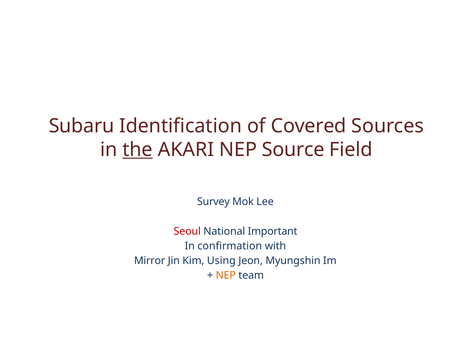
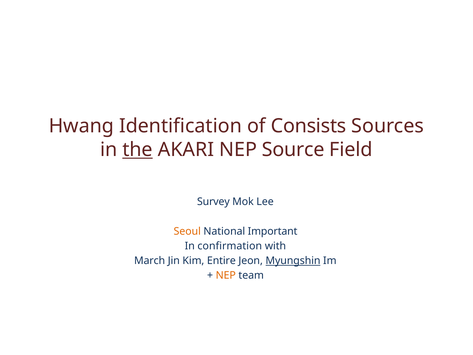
Subaru: Subaru -> Hwang (81, 126)
Covered: Covered -> Consists (309, 126)
Seoul colour: red -> orange (187, 231)
Mirror: Mirror -> March (150, 261)
Using: Using -> Entire (221, 261)
Myungshin underline: none -> present (293, 261)
